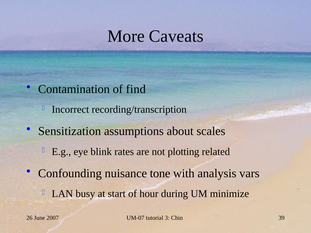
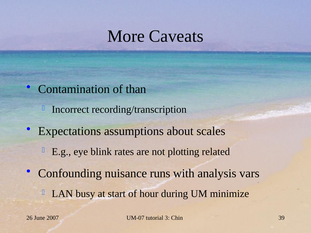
find: find -> than (136, 89)
Sensitization: Sensitization -> Expectations (70, 131)
tone: tone -> runs (160, 174)
